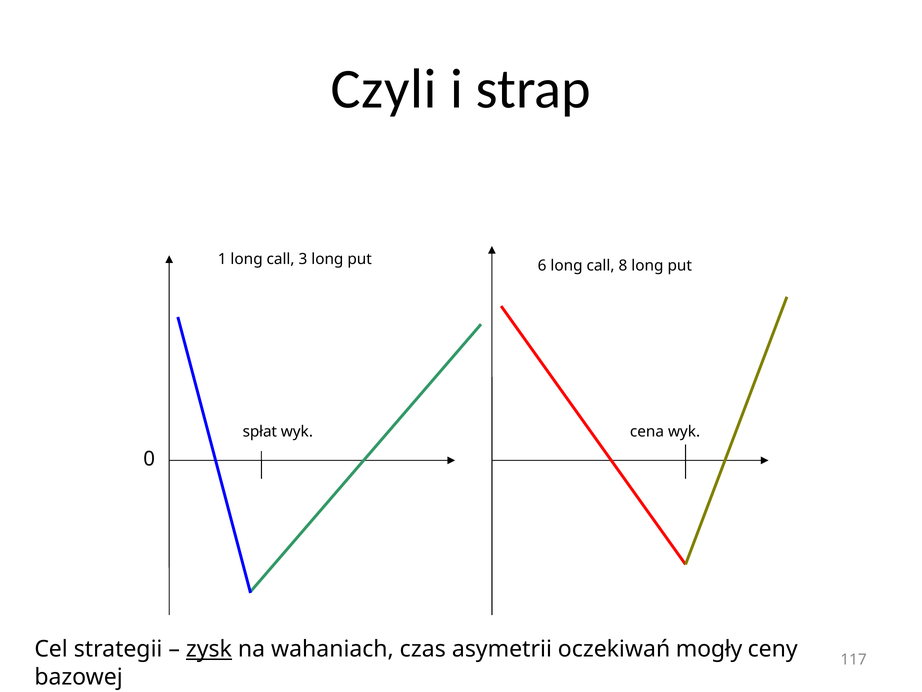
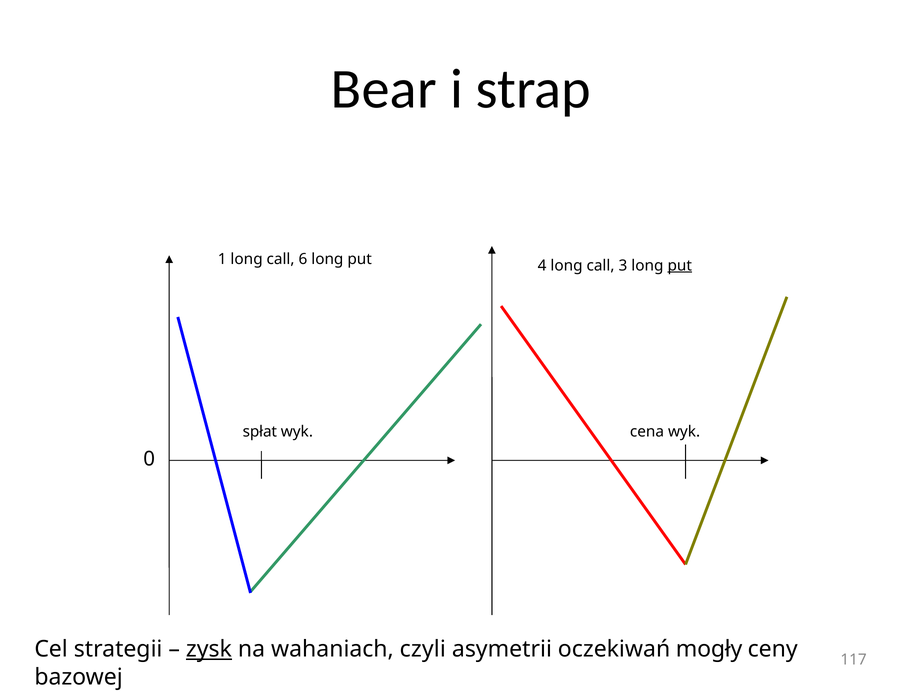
Czyli: Czyli -> Bear (384, 89)
3: 3 -> 6 (303, 259)
6: 6 -> 4 (542, 265)
8: 8 -> 3 (623, 265)
put underline: none -> present (680, 265)
czas: czas -> czyli (423, 649)
